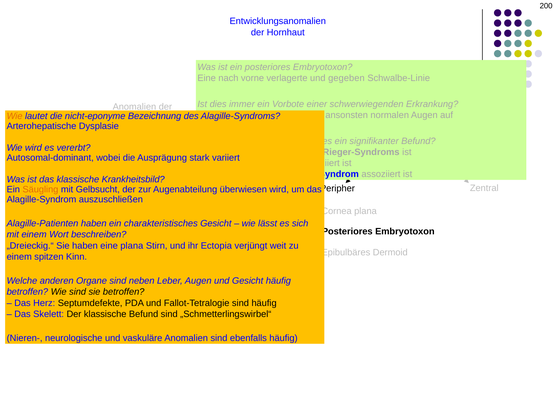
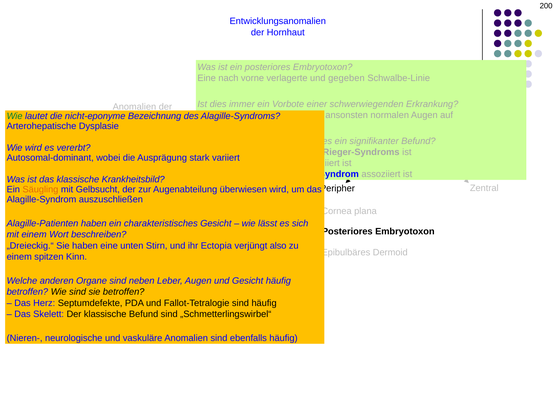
Wie colour: orange -> green (15, 116)
eine plana: plana -> unten (132, 245)
weit: weit -> also (278, 245)
